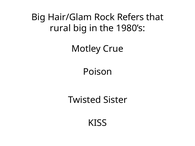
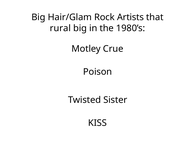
Refers: Refers -> Artists (130, 17)
